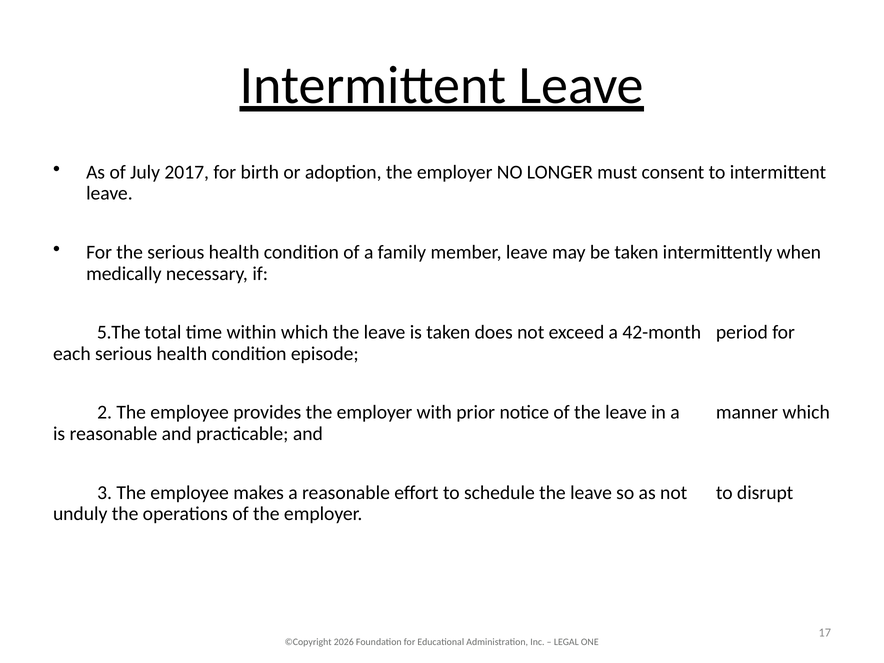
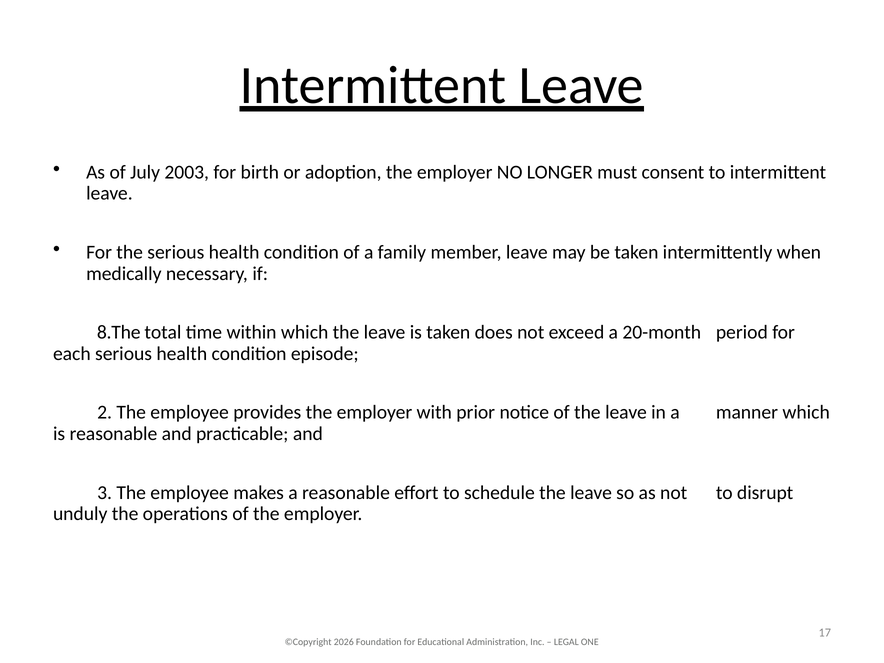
2017: 2017 -> 2003 (187, 172)
5.The: 5.The -> 8.The (119, 332)
42-month: 42-month -> 20-month (662, 332)
